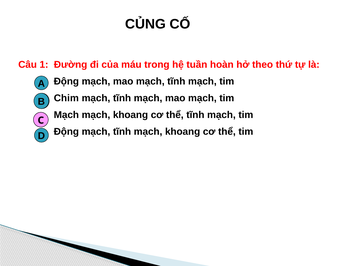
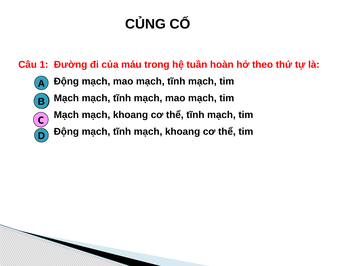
Chim: Chim -> Mạch (66, 98)
